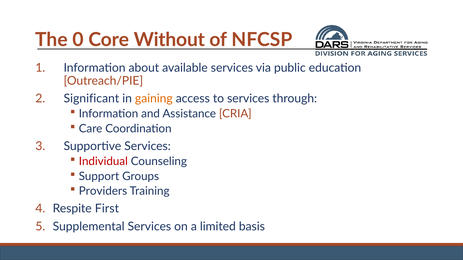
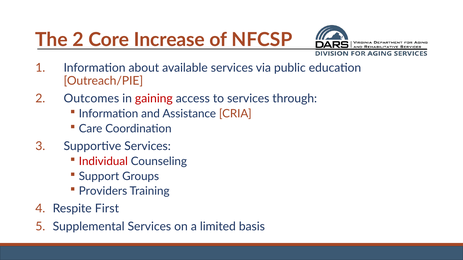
The 0: 0 -> 2 (78, 40)
Without: Without -> Increase (169, 40)
Significant: Significant -> Outcomes (91, 99)
gaining colour: orange -> red (154, 99)
